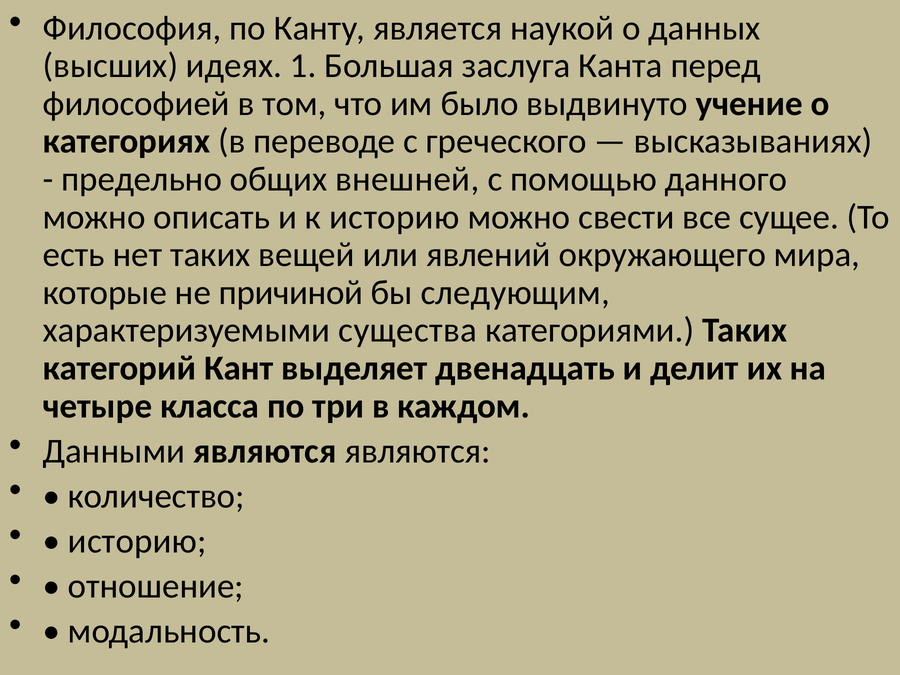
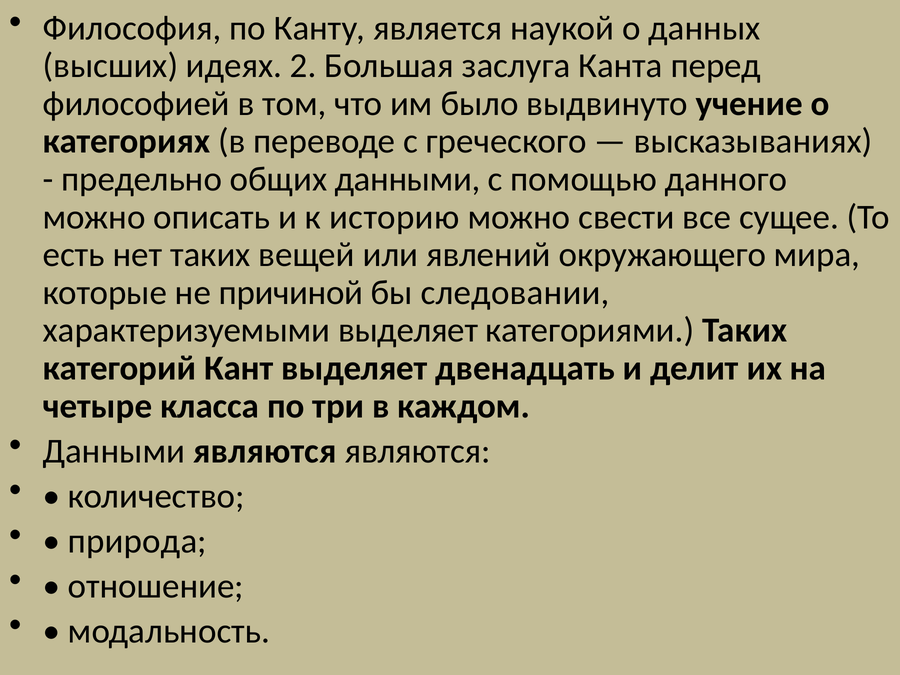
1: 1 -> 2 (303, 66)
общих внешней: внешней -> данными (408, 179)
следующим: следующим -> следовании (515, 293)
характеризуемыми существа: существа -> выделяет (408, 330)
историю: историю -> природа (137, 541)
